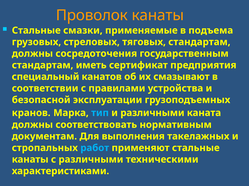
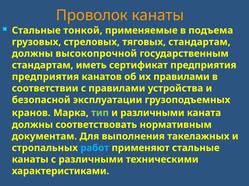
смазки: смазки -> тонкой (83, 31)
сосредоточения: сосредоточения -> высокопрочной (96, 54)
специальный: специальный -> предприятия (45, 77)
их смазывают: смазывают -> правилами (181, 77)
тип colour: light blue -> light green (100, 113)
